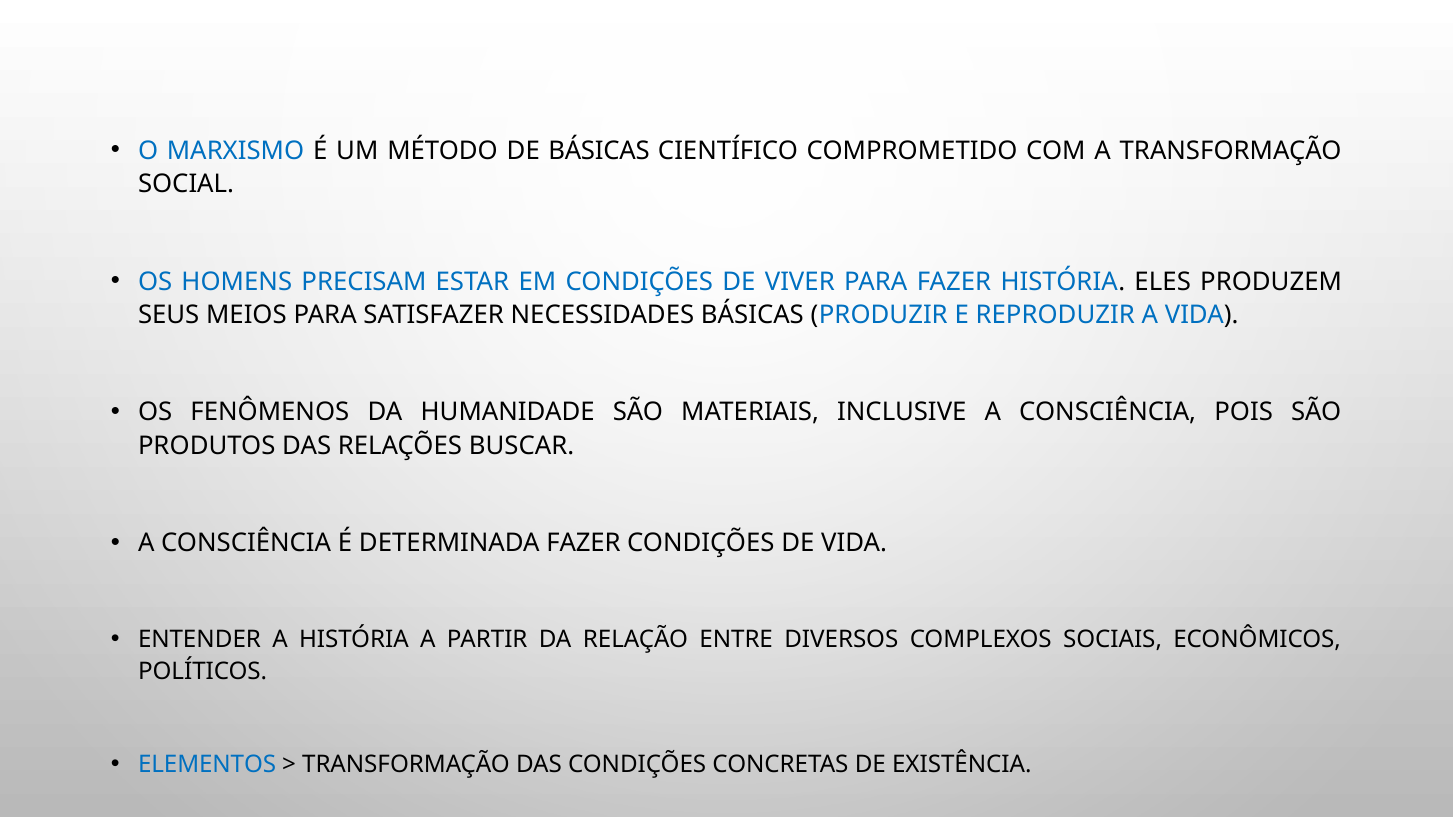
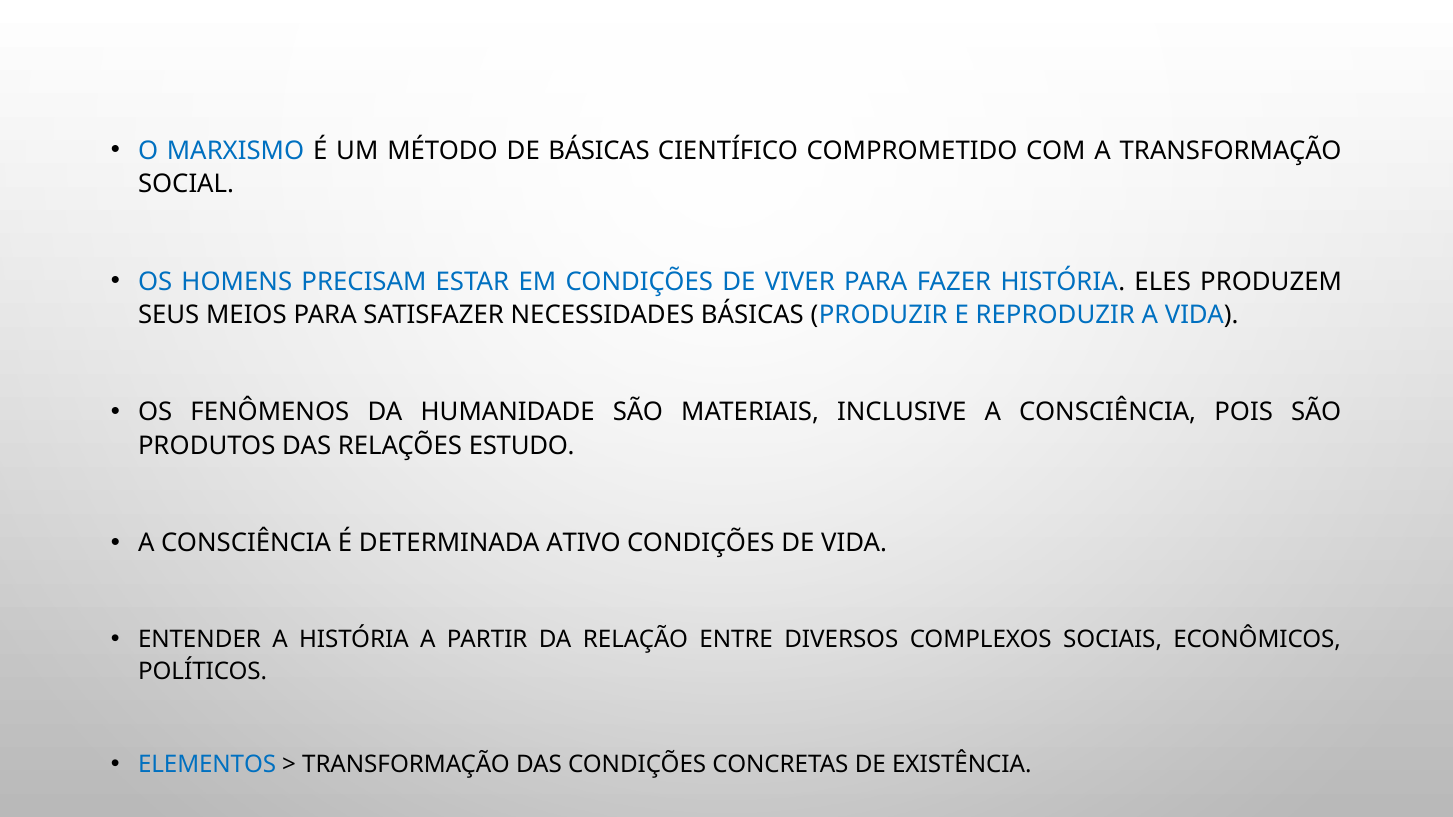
BUSCAR: BUSCAR -> ESTUDO (522, 446)
DETERMINADA FAZER: FAZER -> ATIVO (584, 544)
